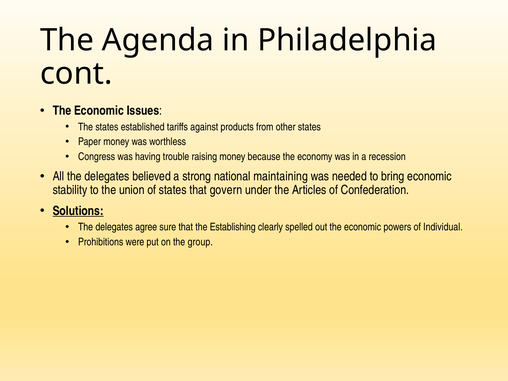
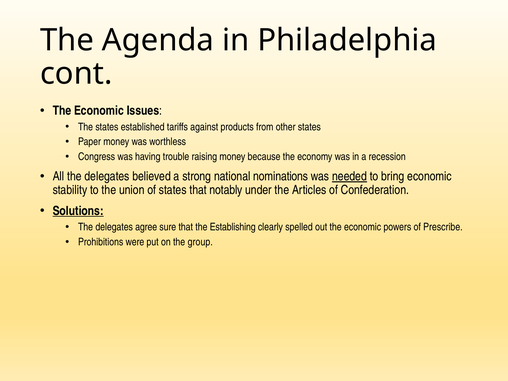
maintaining: maintaining -> nominations (281, 176)
needed underline: none -> present (349, 176)
govern: govern -> notably (226, 190)
Individual: Individual -> Prescribe (443, 227)
